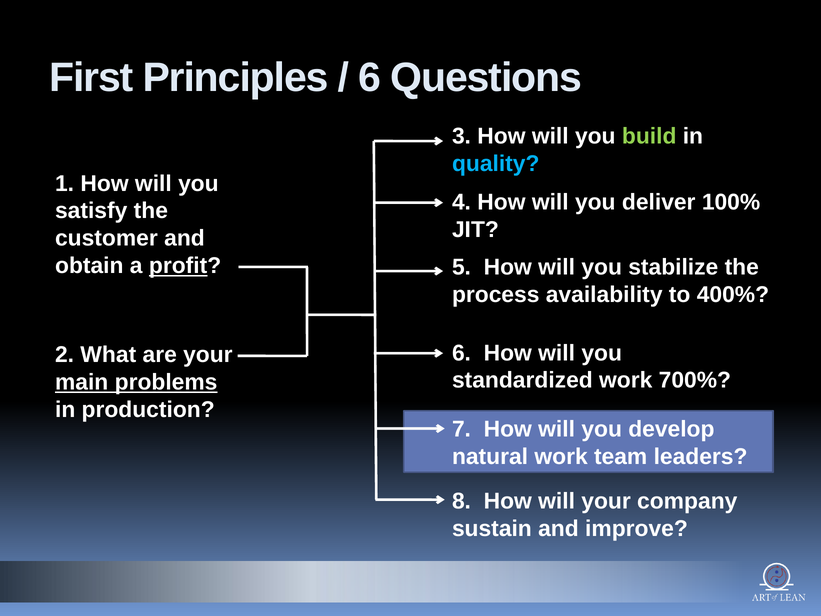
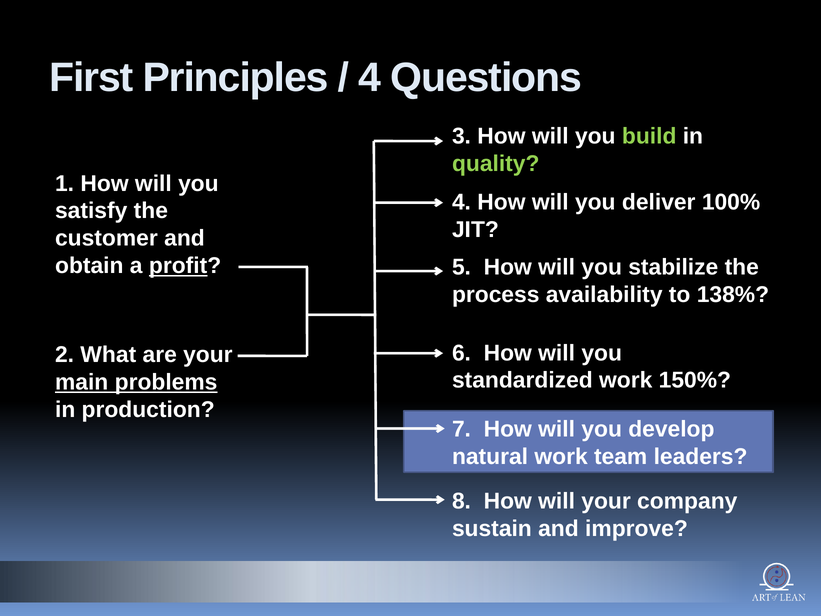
6: 6 -> 4 (370, 78)
quality colour: light blue -> light green (496, 164)
400%: 400% -> 138% (733, 295)
700%: 700% -> 150% (695, 380)
